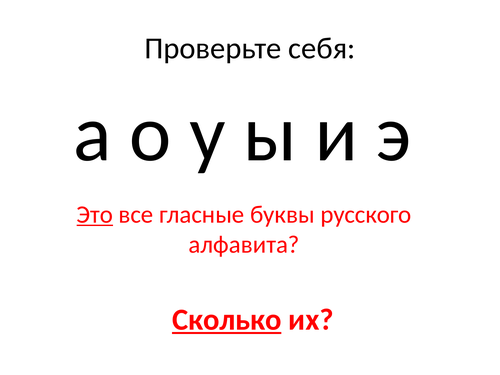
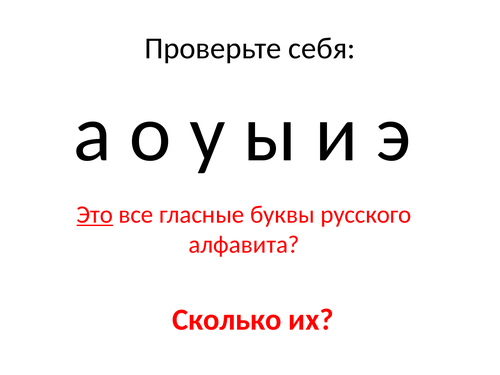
Сколько underline: present -> none (227, 320)
